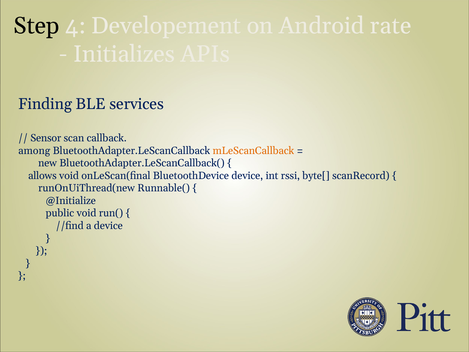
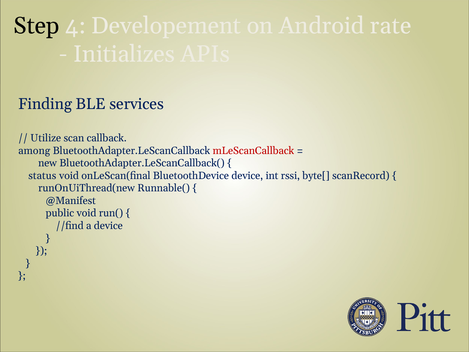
Sensor: Sensor -> Utilize (46, 138)
mLeScanCallback colour: orange -> red (253, 151)
allows: allows -> status (42, 176)
@Initialize: @Initialize -> @Manifest (71, 201)
